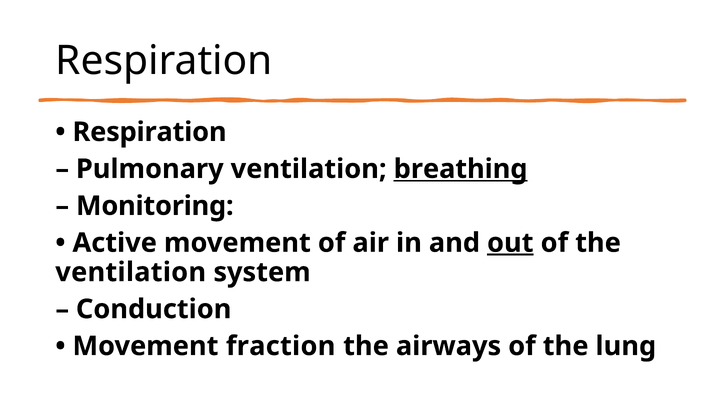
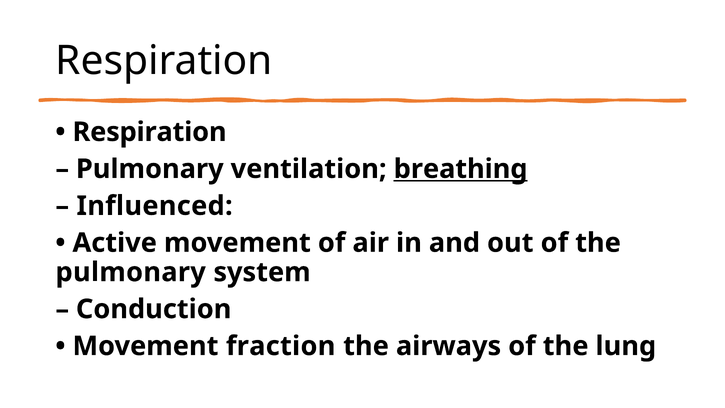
Monitoring: Monitoring -> Influenced (155, 206)
out underline: present -> none (510, 243)
ventilation: ventilation -> pulmonary (131, 272)
